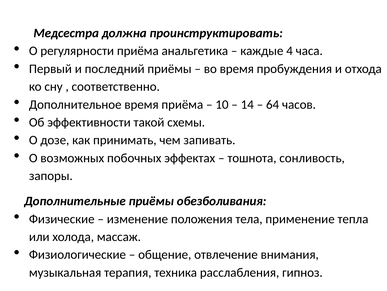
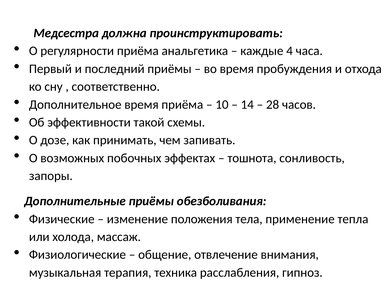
64: 64 -> 28 (273, 104)
